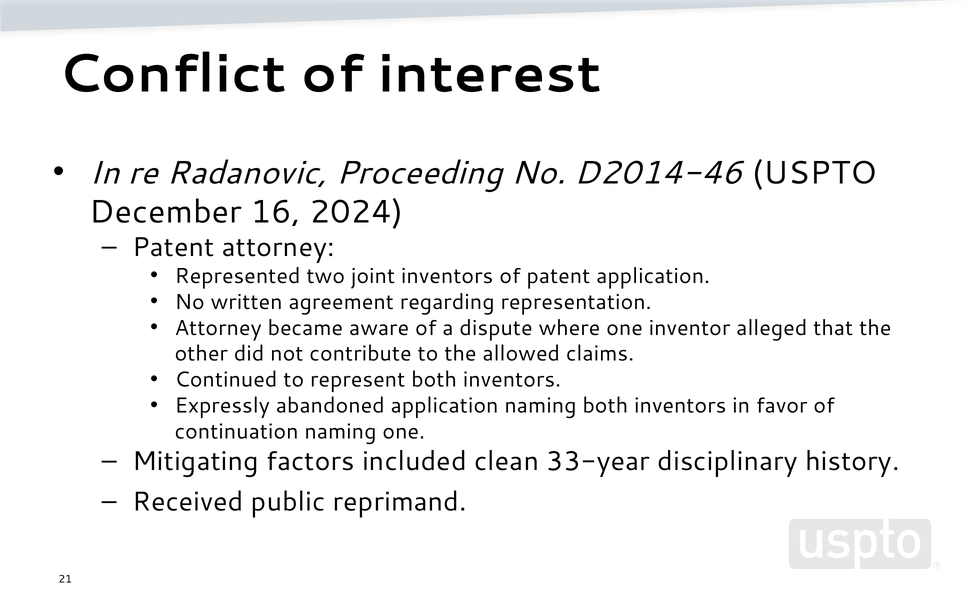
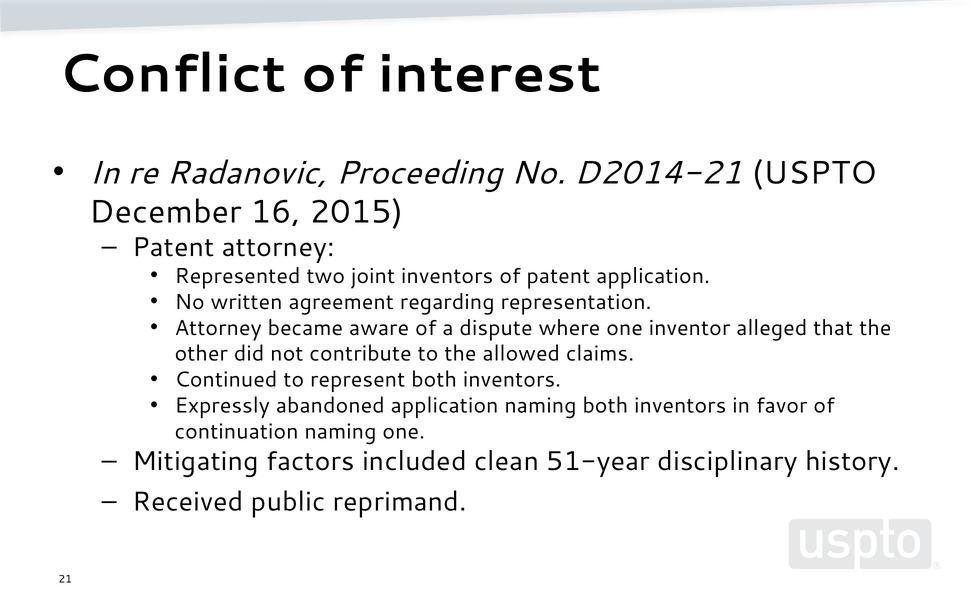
D2014-46: D2014-46 -> D2014-21 (658, 173)
2024: 2024 -> 2015 (357, 212)
33-year: 33-year -> 51-year (598, 461)
